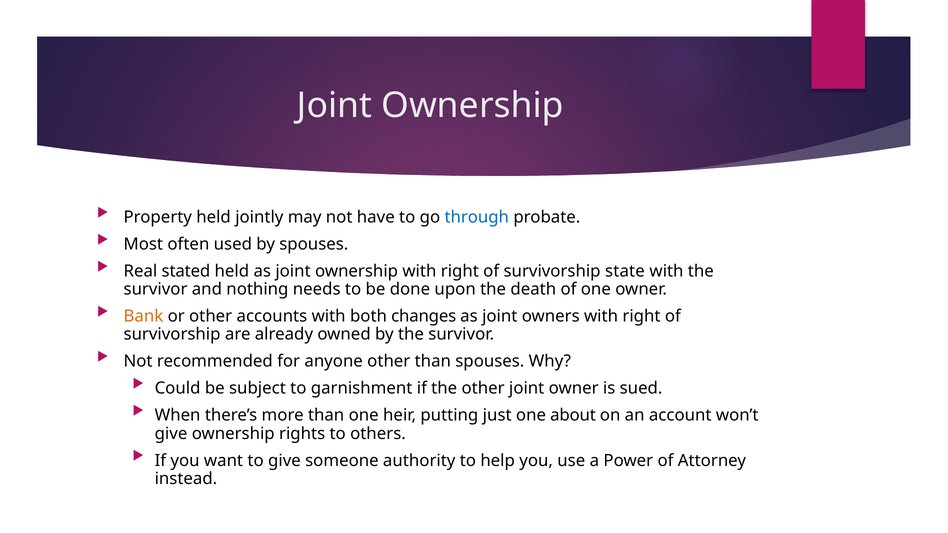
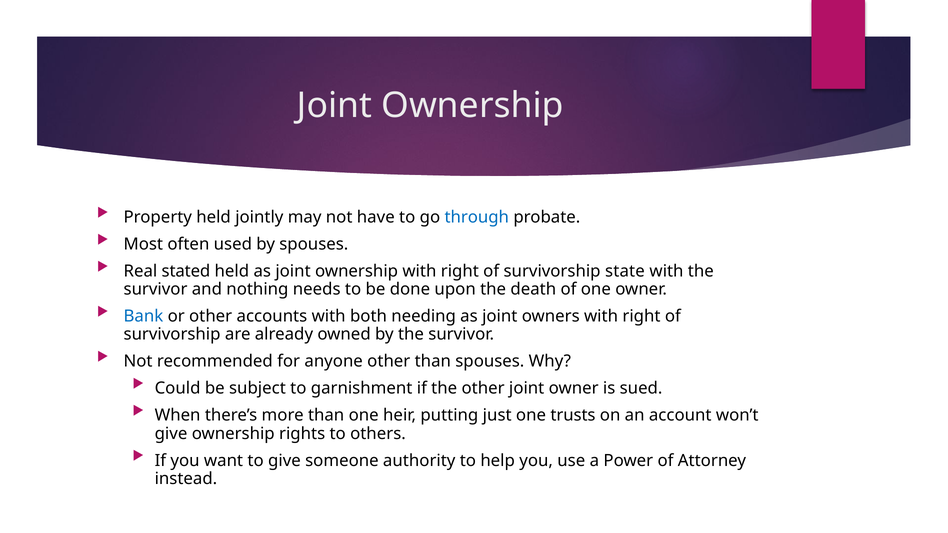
Bank colour: orange -> blue (143, 316)
changes: changes -> needing (424, 316)
about: about -> trusts (573, 416)
